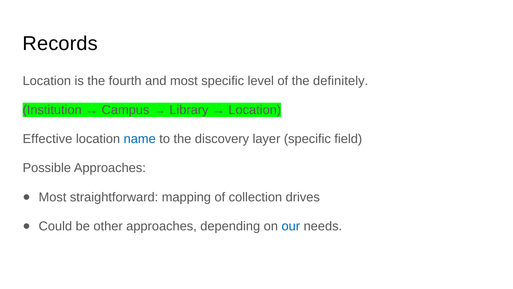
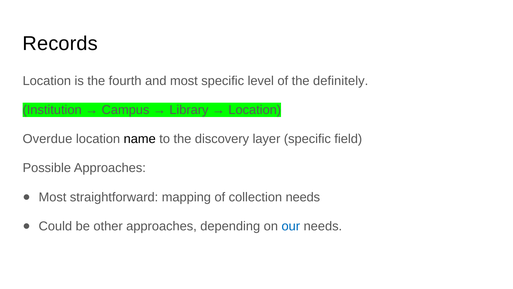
Effective: Effective -> Overdue (47, 139)
name colour: blue -> black (140, 139)
collection drives: drives -> needs (303, 197)
